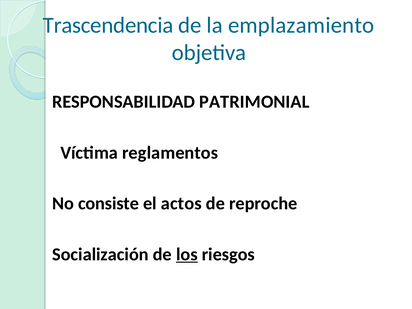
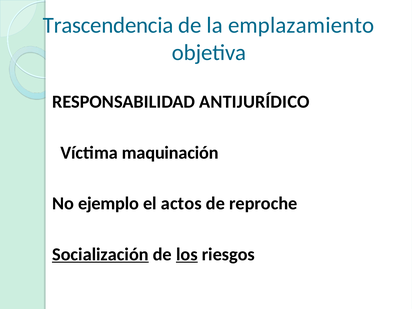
PATRIMONIAL: PATRIMONIAL -> ANTIJURÍDICO (254, 102)
reglamentos: reglamentos -> maquinación (170, 153)
consiste: consiste -> ejemplo (109, 204)
Socialización underline: none -> present (100, 254)
